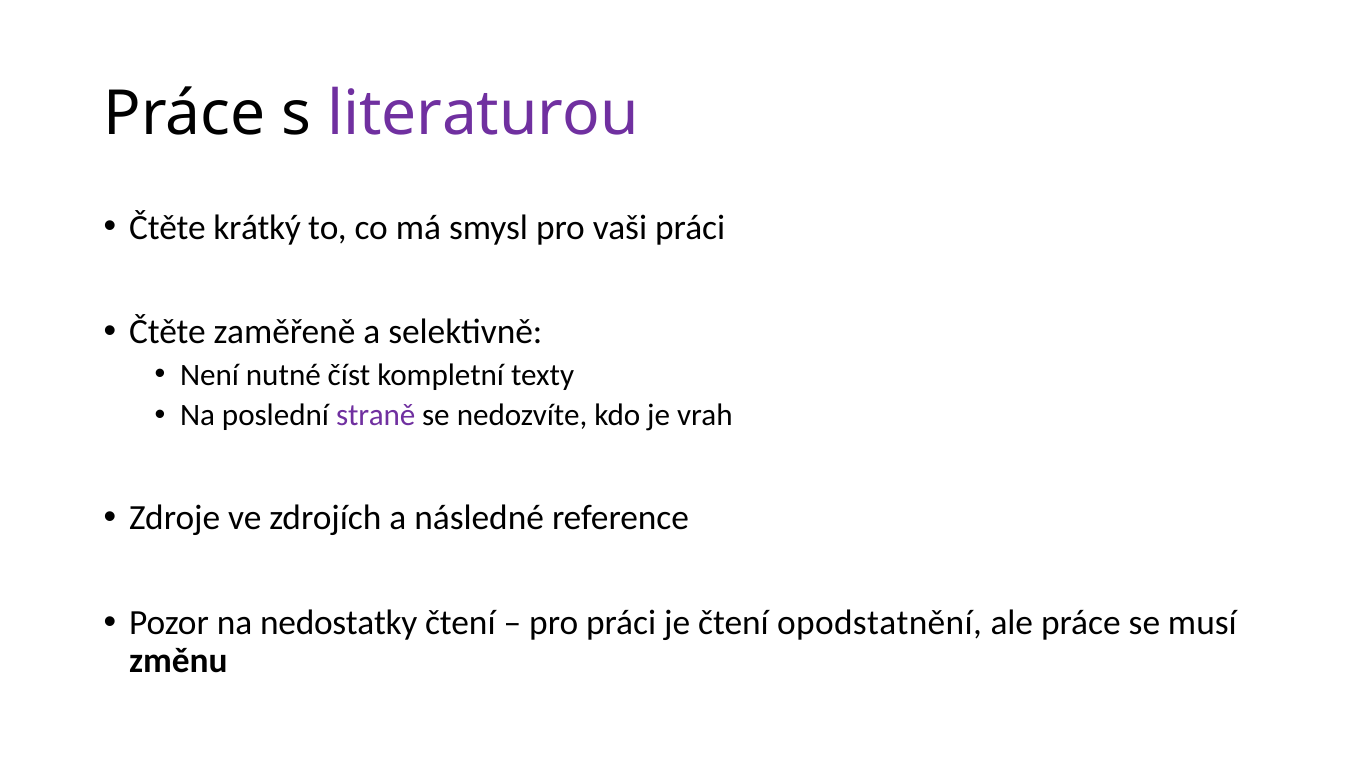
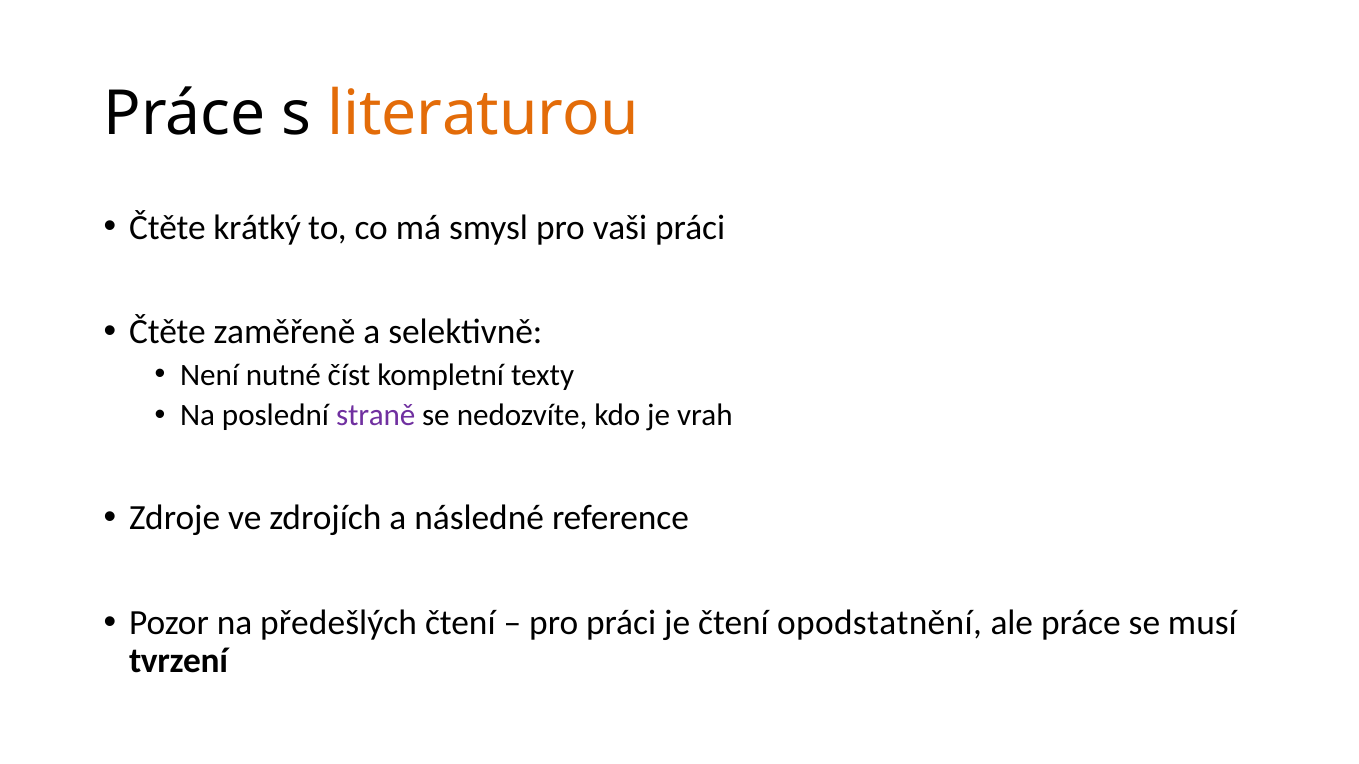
literaturou colour: purple -> orange (483, 114)
nedostatky: nedostatky -> předešlých (339, 623)
změnu: změnu -> tvrzení (179, 661)
